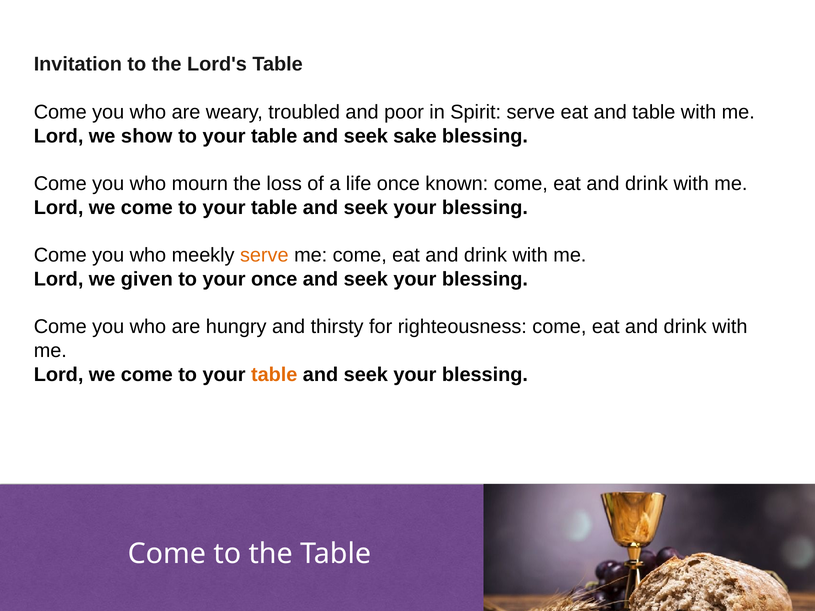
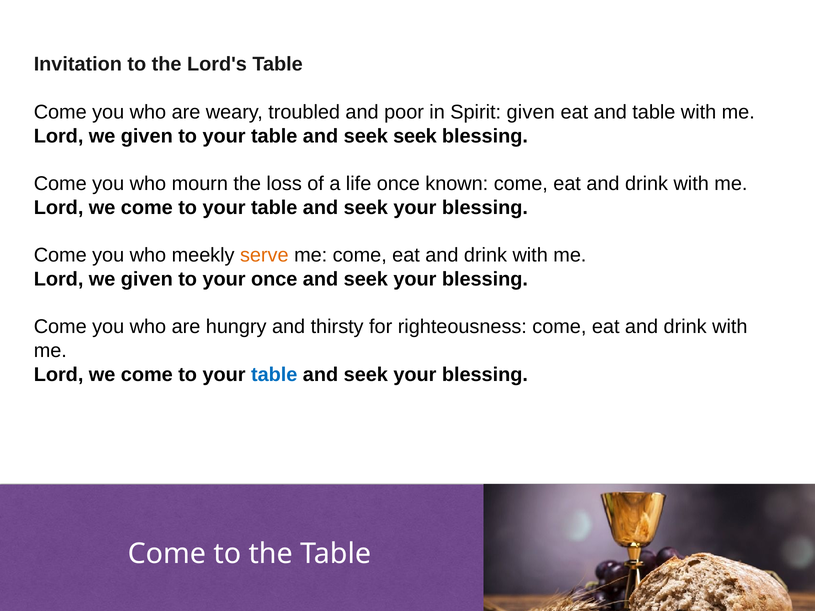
Spirit serve: serve -> given (531, 112)
show: show -> given (147, 136)
seek sake: sake -> seek (415, 136)
table colour: orange -> blue (274, 375)
